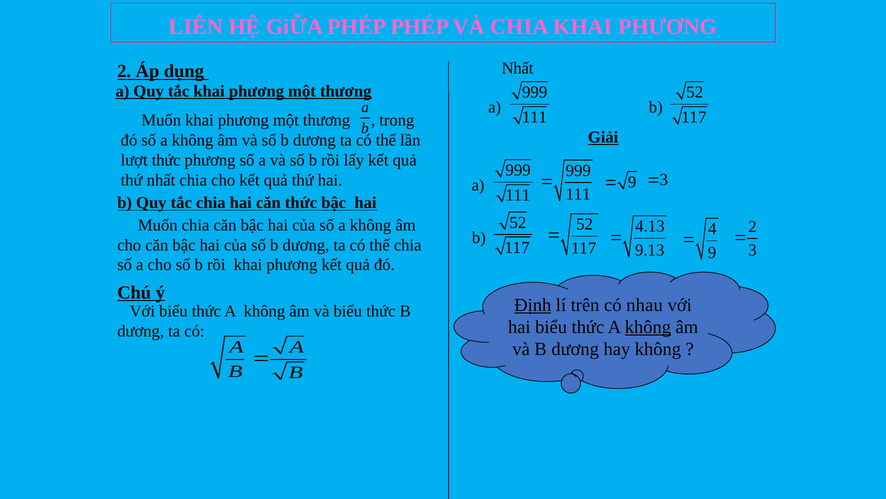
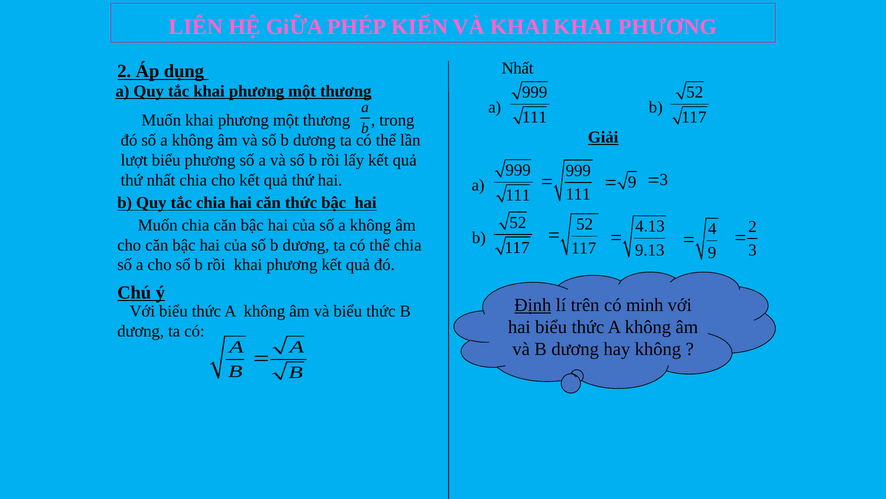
PHÉP PHÉP: PHÉP -> KIẾN (420, 27)
VÀ CHIA: CHIA -> KHAI (520, 27)
lượt thức: thức -> biểu (166, 160)
nhau: nhau -> minh (645, 305)
không underline: present -> none (648, 327)
